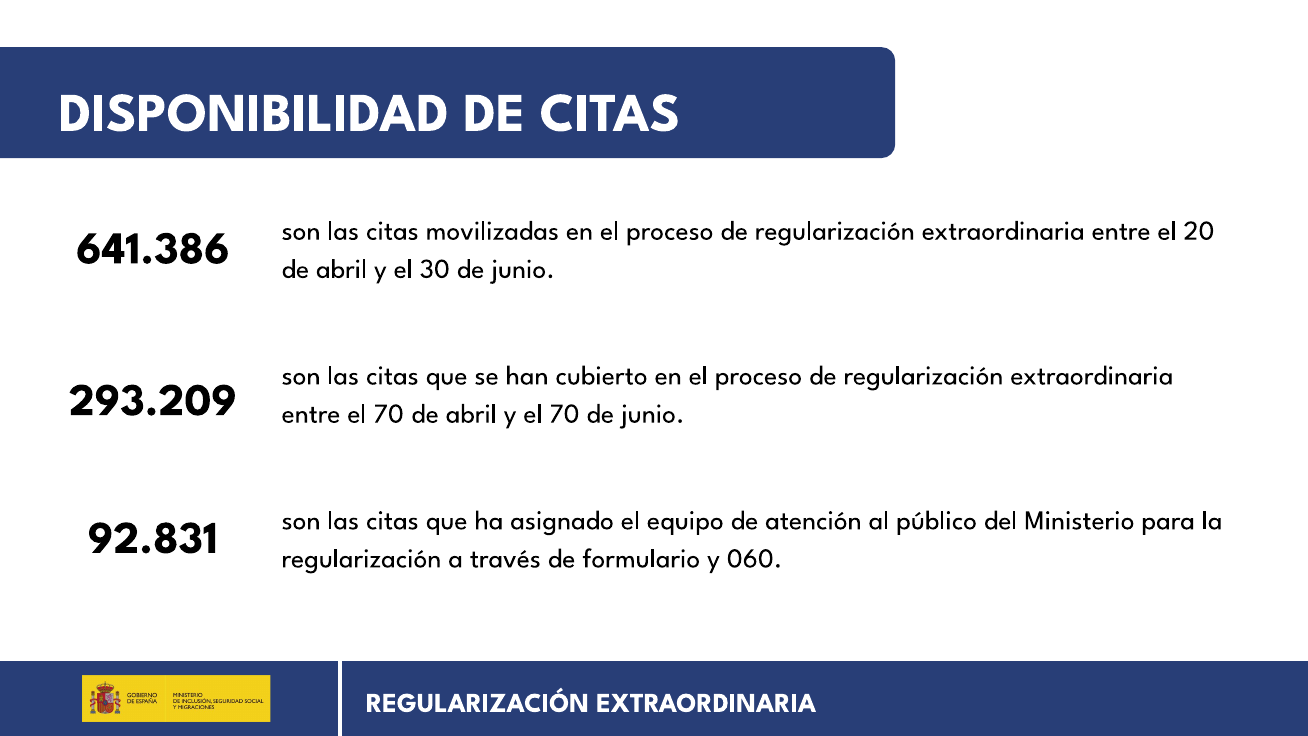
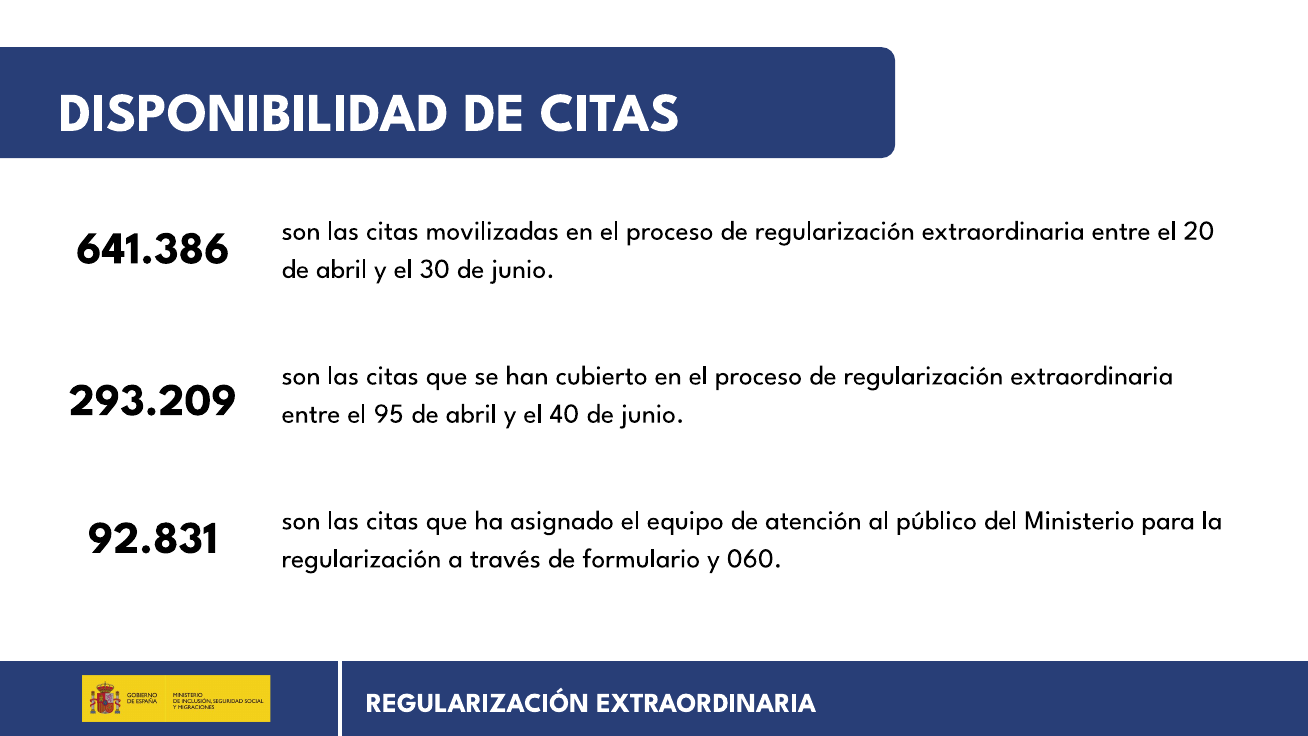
entre el 70: 70 -> 95 (389, 413)
y el 70: 70 -> 40 (564, 413)
